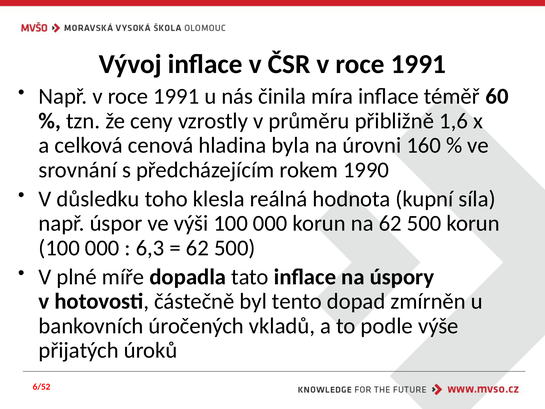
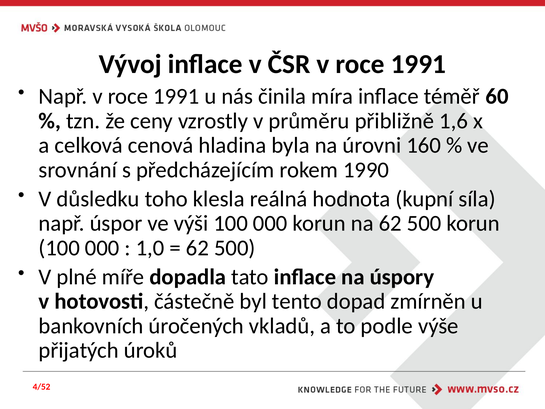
6,3: 6,3 -> 1,0 (150, 248)
6/52: 6/52 -> 4/52 (42, 387)
